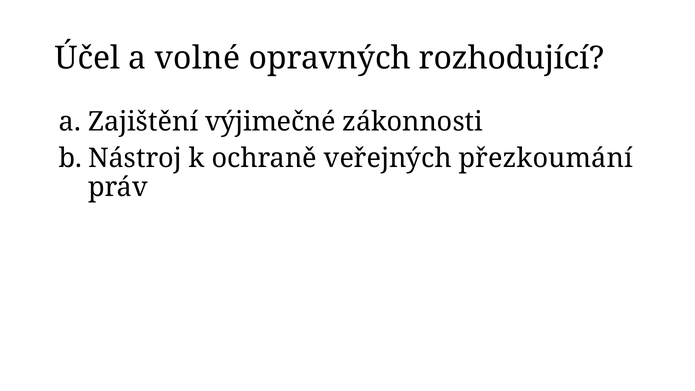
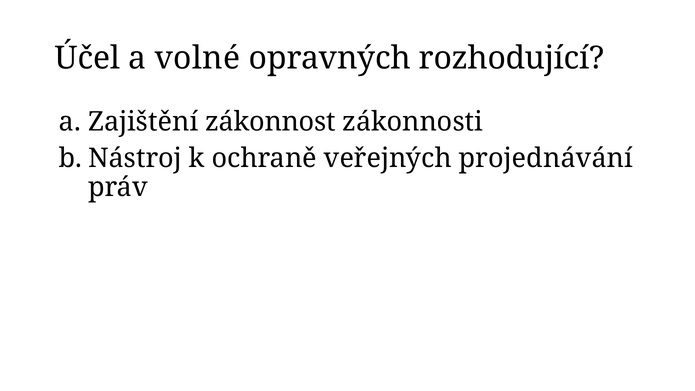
výjimečné: výjimečné -> zákonnost (270, 122)
přezkoumání: přezkoumání -> projednávání (546, 158)
